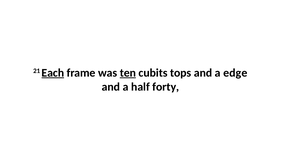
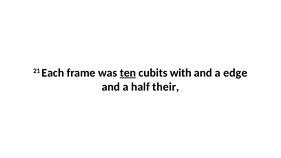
Each underline: present -> none (53, 73)
tops: tops -> with (181, 73)
forty: forty -> their (166, 87)
